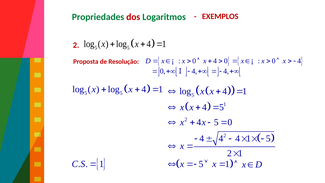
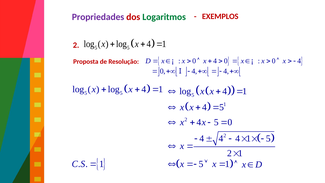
Propriedades colour: green -> purple (98, 17)
